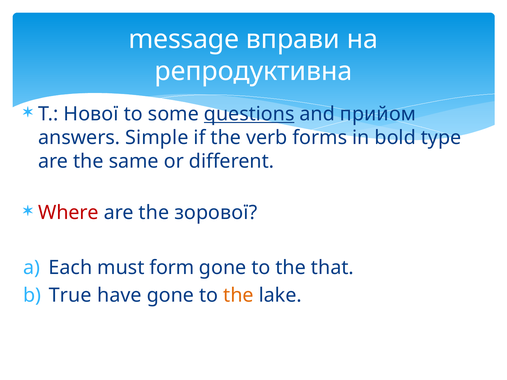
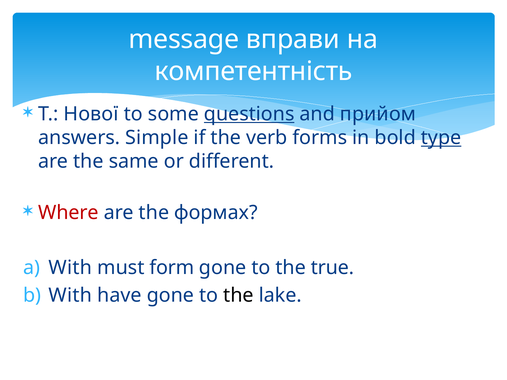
репродуктивна: репродуктивна -> компетентність (254, 71)
type underline: none -> present (441, 138)
зорової: зорової -> формах (216, 213)
Each: Each -> With (70, 268)
that: that -> true (333, 268)
True: True -> With (70, 296)
the colour: orange -> black (238, 296)
